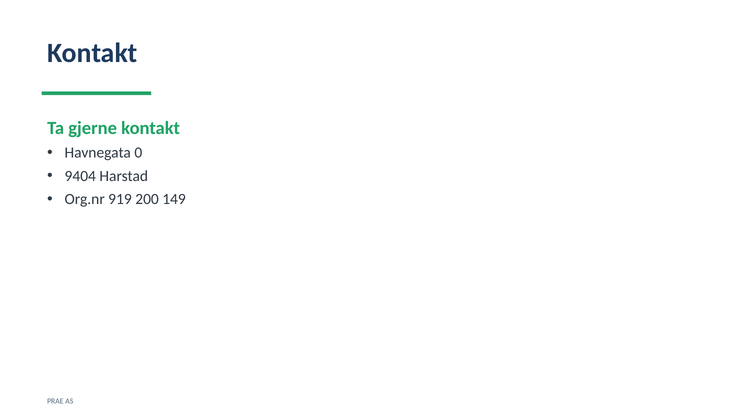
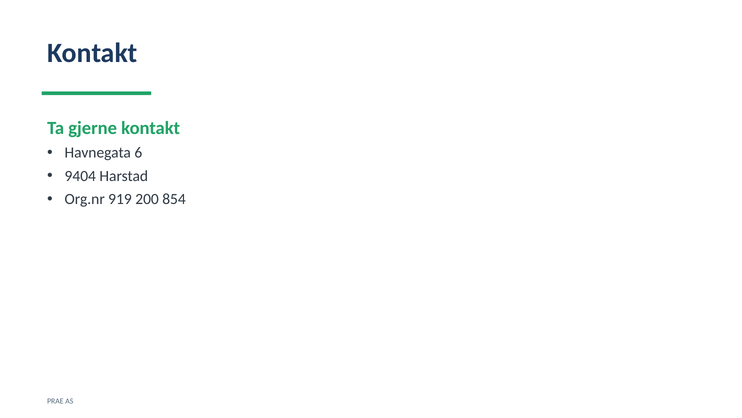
0: 0 -> 6 (138, 153)
149: 149 -> 854 (174, 199)
